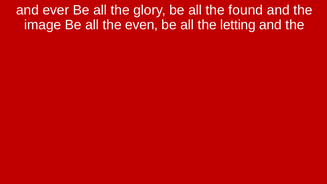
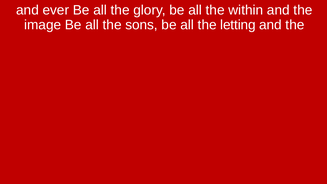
found: found -> within (246, 10)
even: even -> sons (142, 25)
